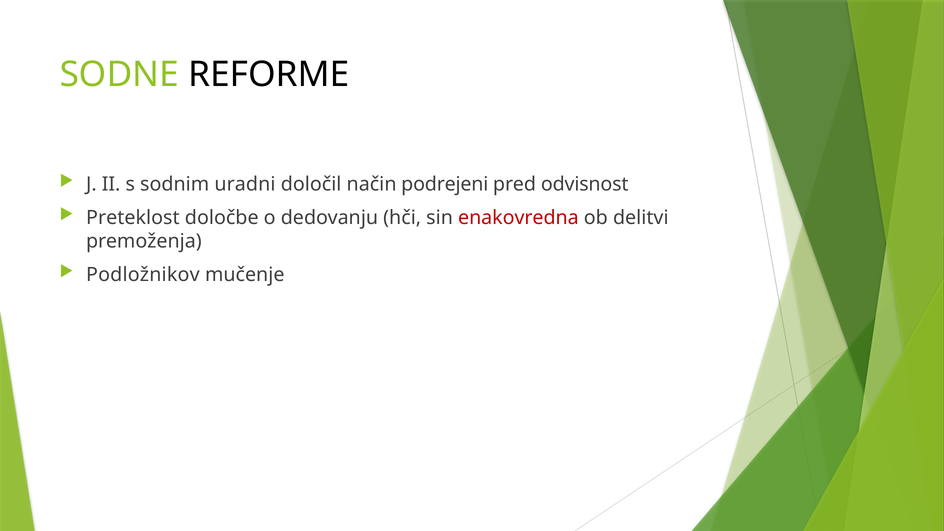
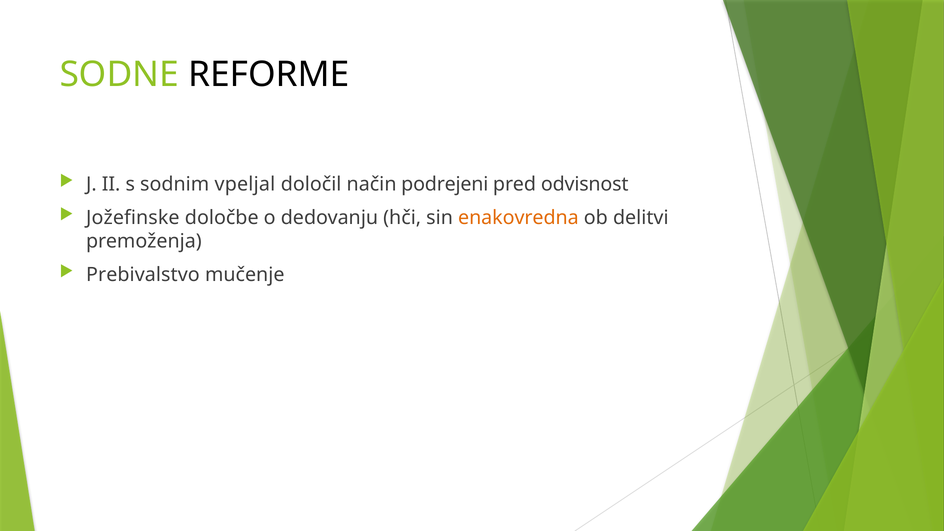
uradni: uradni -> vpeljal (245, 184)
Preteklost: Preteklost -> Jožefinske (133, 218)
enakovredna colour: red -> orange (518, 218)
Podložnikov: Podložnikov -> Prebivalstvo (143, 275)
